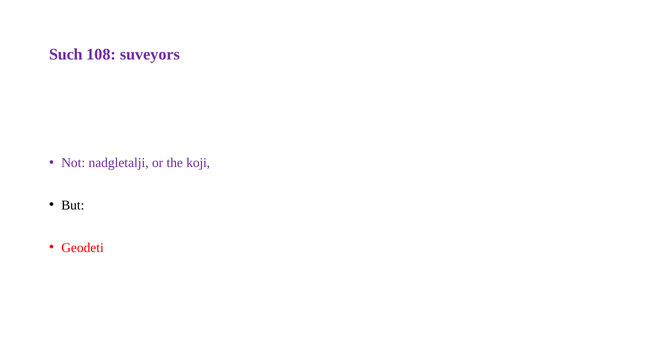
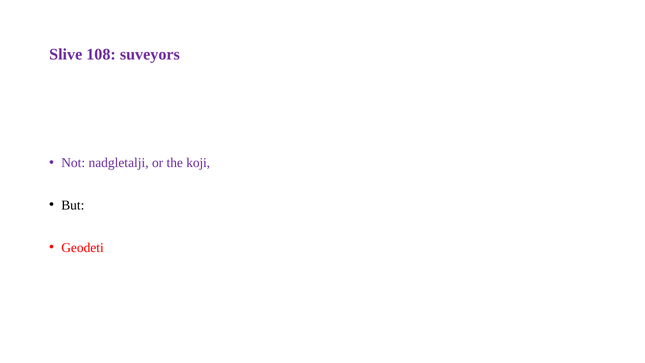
Such: Such -> Slive (66, 54)
